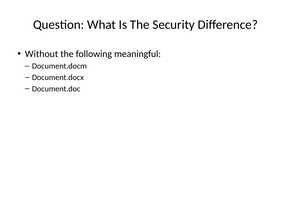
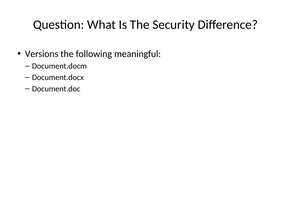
Without: Without -> Versions (42, 54)
